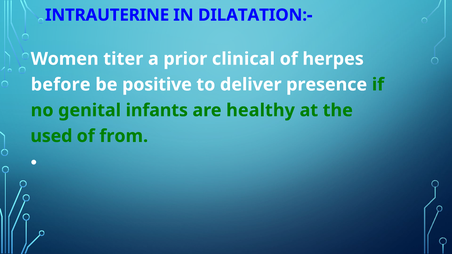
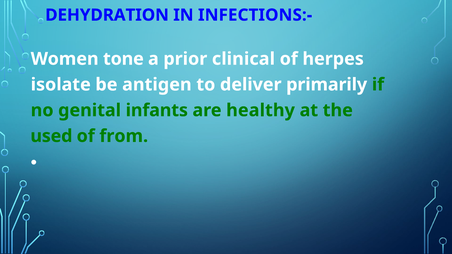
INTRAUTERINE: INTRAUTERINE -> DEHYDRATION (107, 15)
DILATATION:-: DILATATION:- -> INFECTIONS:- (255, 15)
titer: titer -> tone (123, 59)
before: before -> isolate (61, 85)
positive: positive -> antigen (157, 85)
presence: presence -> primarily (327, 85)
